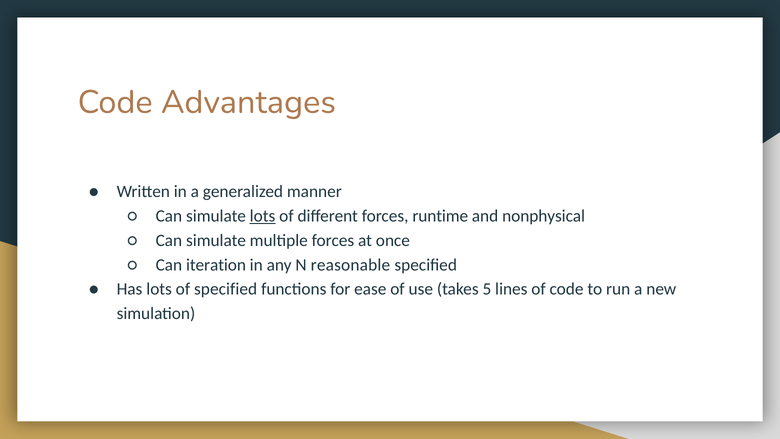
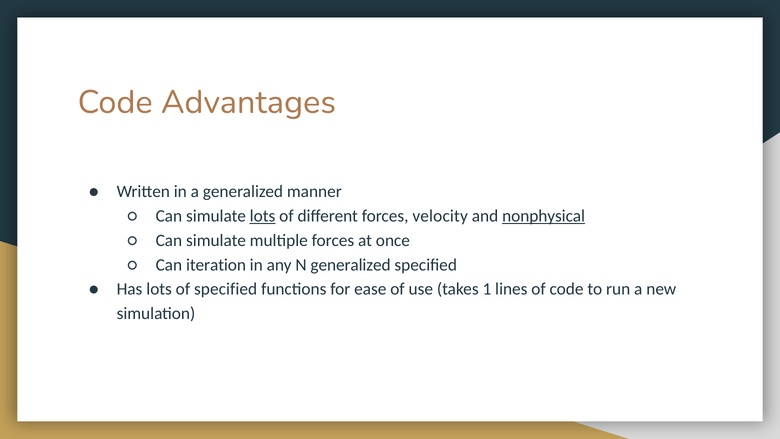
runtime: runtime -> velocity (440, 216)
nonphysical underline: none -> present (544, 216)
N reasonable: reasonable -> generalized (351, 265)
5: 5 -> 1 (487, 289)
